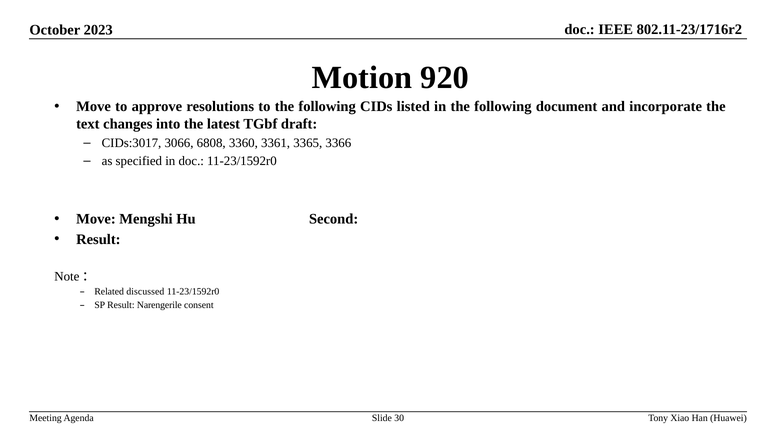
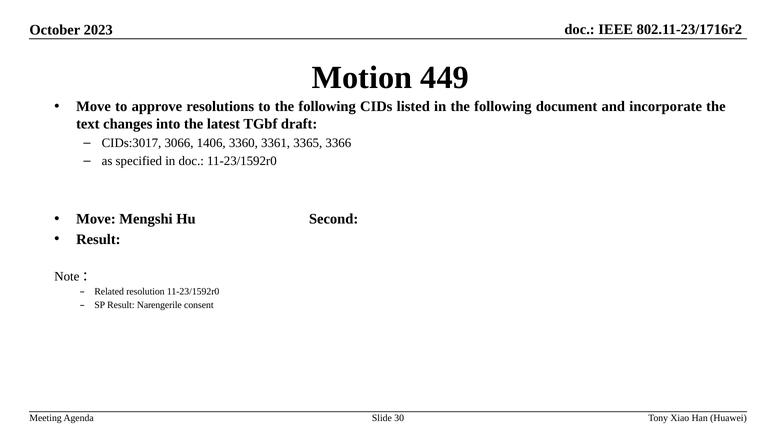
920: 920 -> 449 (445, 78)
6808: 6808 -> 1406 (211, 143)
discussed: discussed -> resolution (145, 292)
